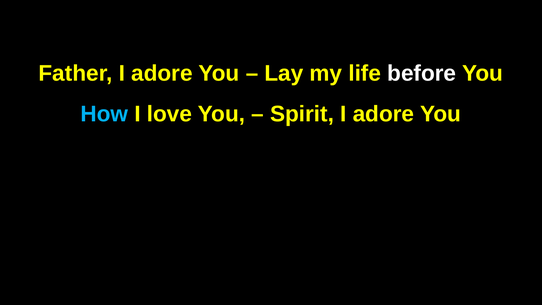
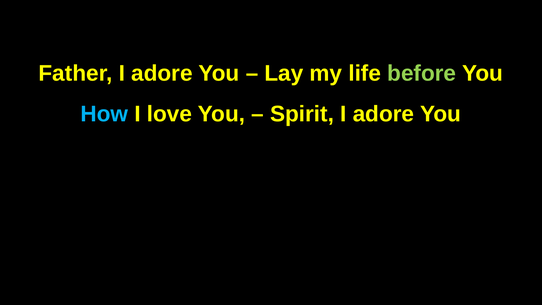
before colour: white -> light green (422, 73)
